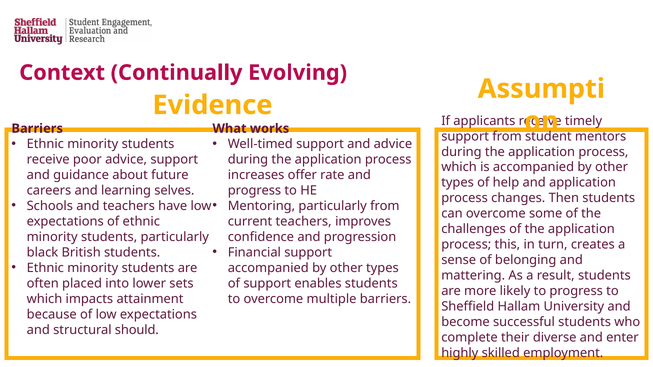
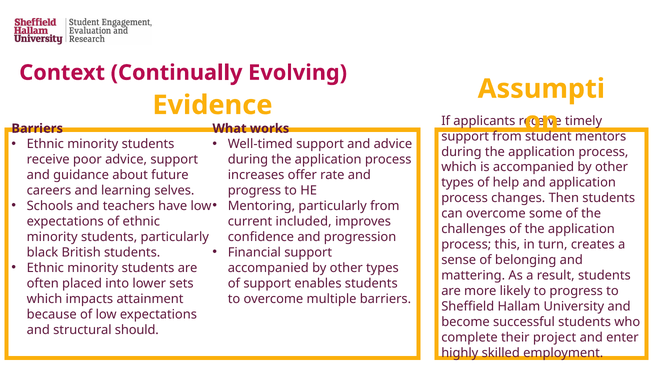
current teachers: teachers -> included (304, 222)
diverse: diverse -> project (555, 338)
